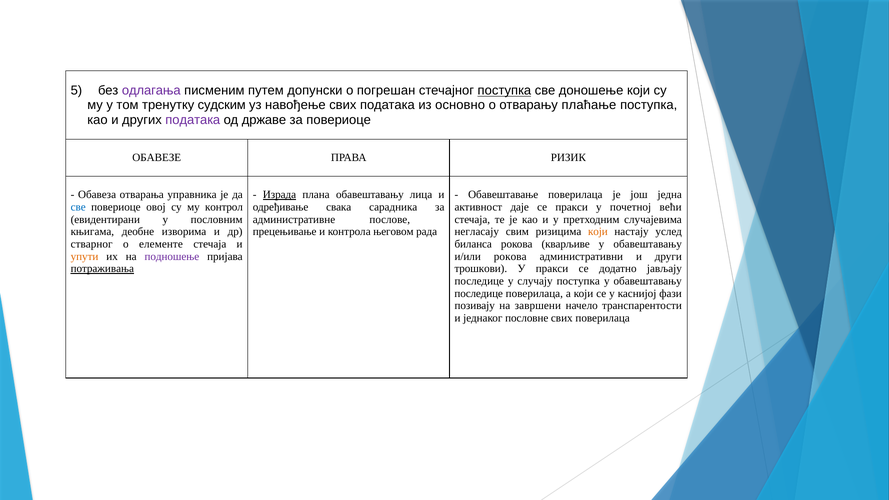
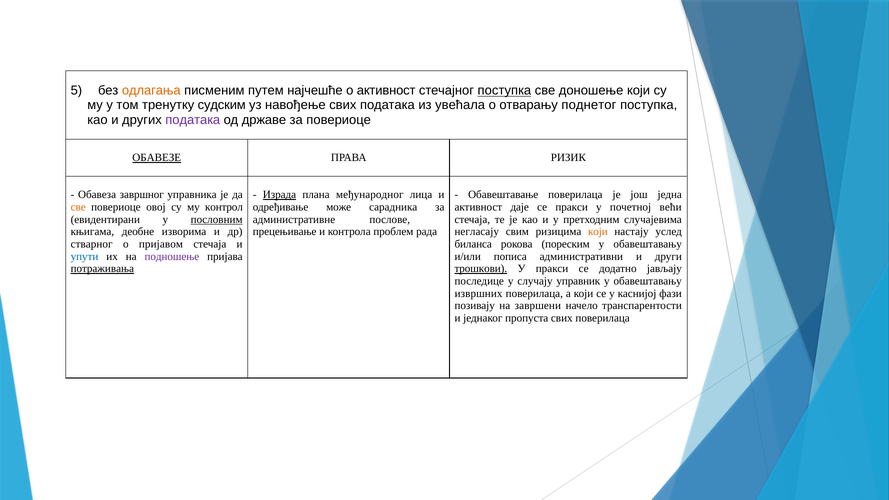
одлагања colour: purple -> orange (151, 91)
допунски: допунски -> најчешће (315, 91)
о погрешан: погрешан -> активност (386, 91)
основно: основно -> увећала (460, 105)
плаћање: плаћање -> поднетог (589, 105)
ОБАВЕЗЕ underline: none -> present (157, 158)
отварања: отварања -> завршног (142, 195)
плана обавештавању: обавештавању -> међународног (370, 195)
све colour: blue -> orange (78, 207)
свака: свака -> може (339, 207)
пословним underline: none -> present (217, 219)
његовом: његовом -> проблем (393, 232)
елементе: елементе -> пријавом (161, 244)
кварљиве: кварљиве -> пореским (566, 244)
упути colour: orange -> blue (85, 256)
и/или рокова: рокова -> пописа (510, 256)
трошкови underline: none -> present (481, 269)
случају поступка: поступка -> управник (578, 281)
последице: последице -> извршних (479, 293)
пословне: пословне -> пропуста (527, 318)
